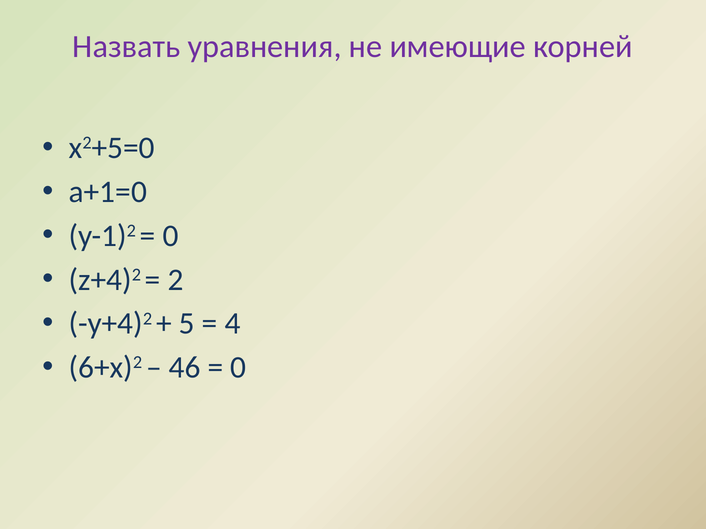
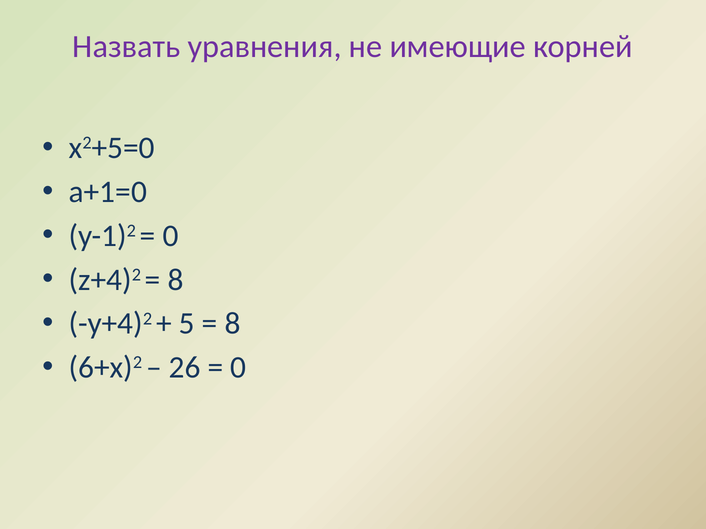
2: 2 -> 8 (176, 280)
4: 4 -> 8 (233, 324)
46: 46 -> 26 (185, 368)
